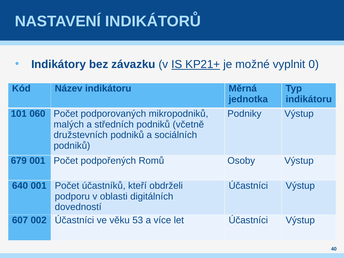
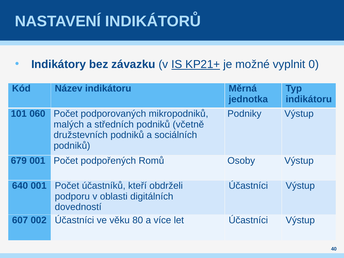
53: 53 -> 80 (138, 220)
